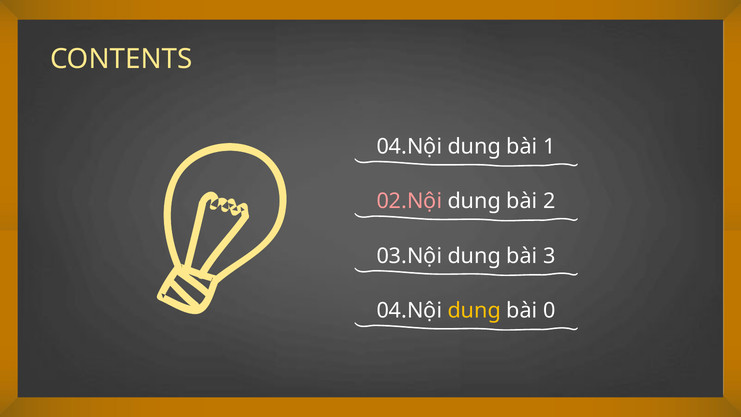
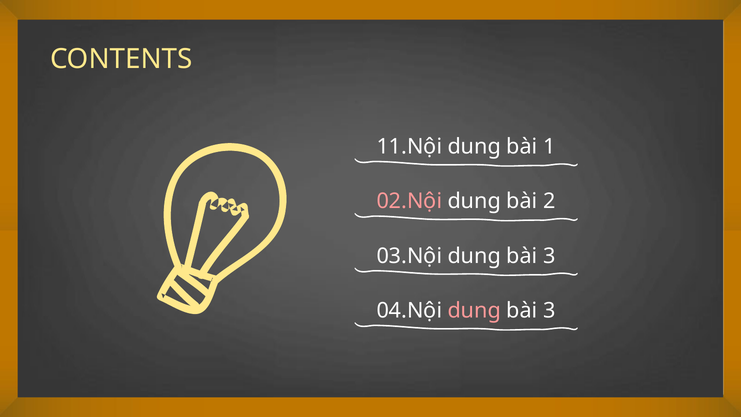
04.Nội: 04.Nội -> 11.Nội (409, 147)
dung colour: yellow -> pink (474, 310)
0: 0 -> 3 (549, 310)
